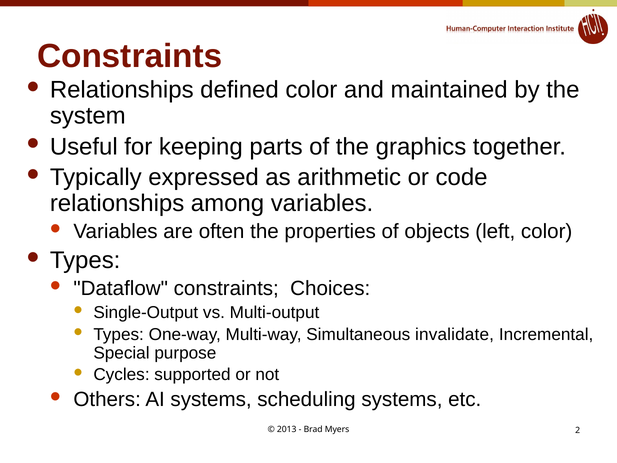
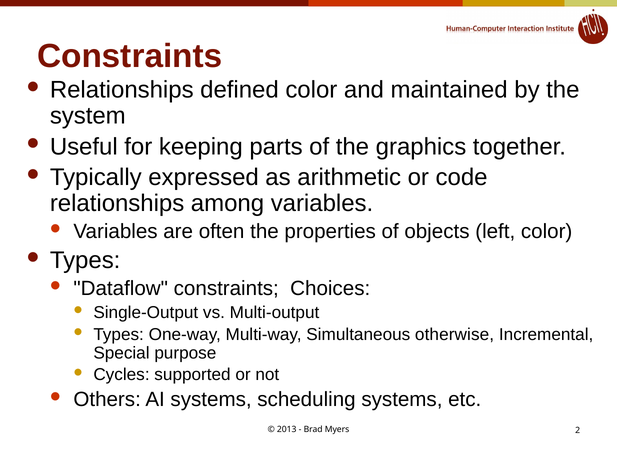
invalidate: invalidate -> otherwise (455, 334)
